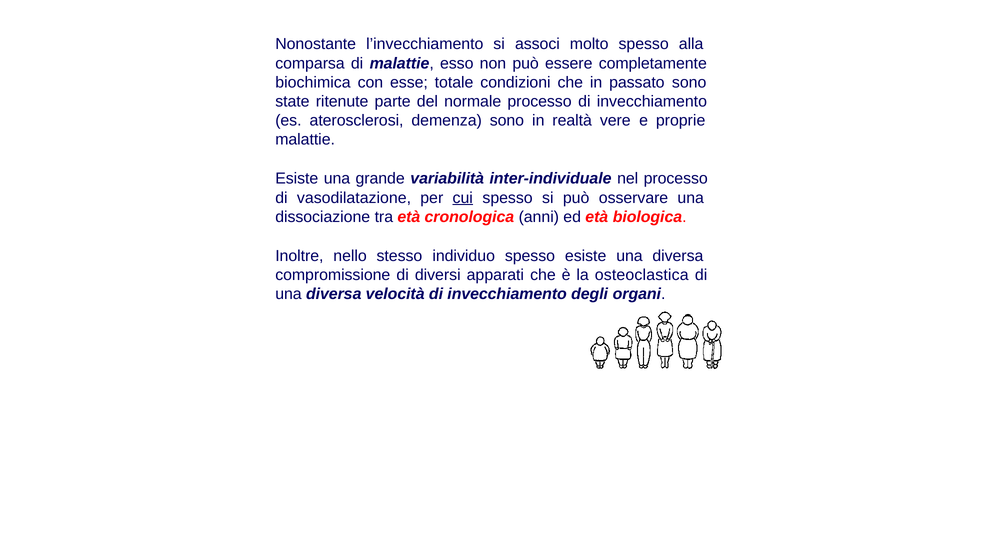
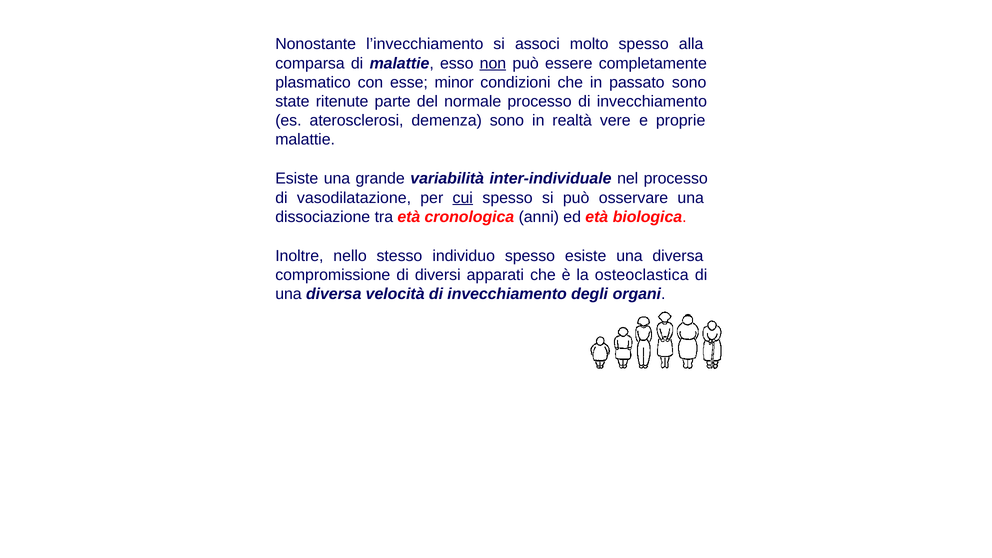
non underline: none -> present (493, 63)
biochimica: biochimica -> plasmatico (313, 82)
totale: totale -> minor (454, 82)
